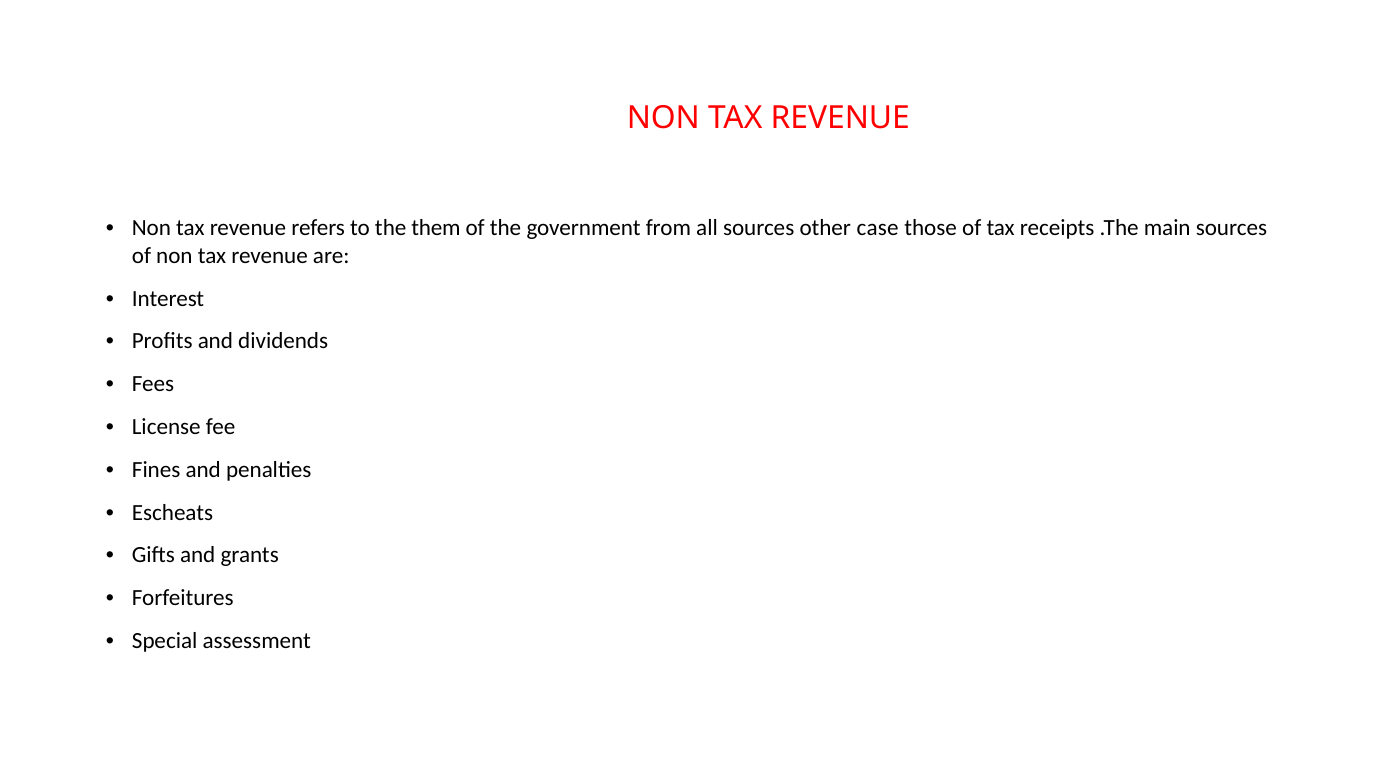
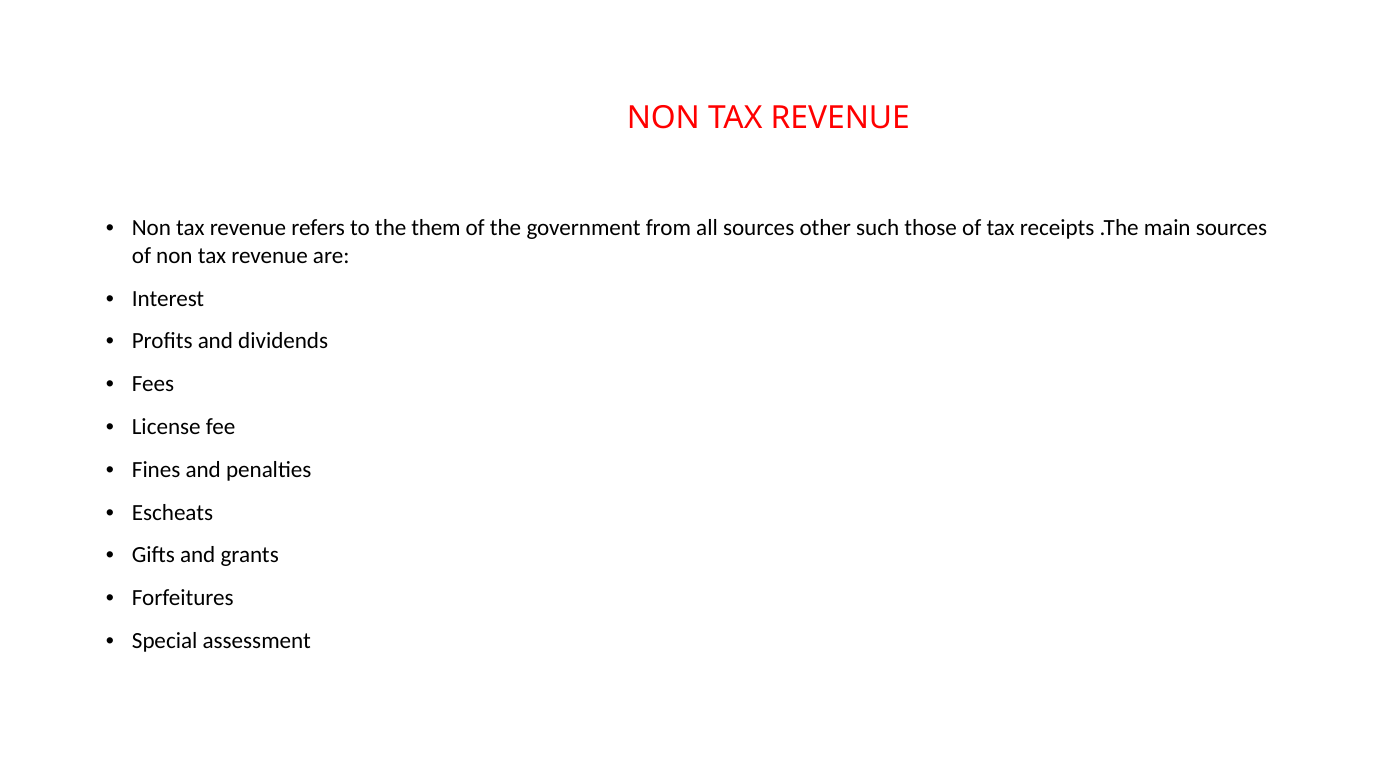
case: case -> such (878, 228)
